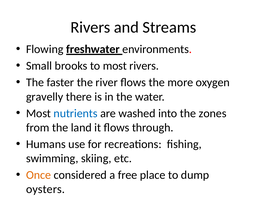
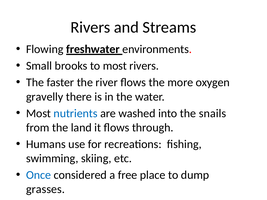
zones: zones -> snails (213, 113)
Once colour: orange -> blue (39, 175)
oysters: oysters -> grasses (45, 189)
